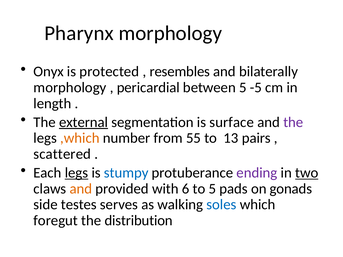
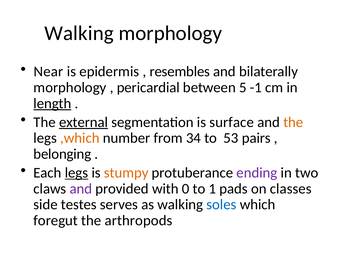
Pharynx: Pharynx -> Walking (79, 33)
Onyx: Onyx -> Near (48, 72)
protected: protected -> epidermis (109, 72)
-5: -5 -> -1 (256, 88)
length underline: none -> present (52, 104)
the colour: purple -> orange (293, 122)
55: 55 -> 34 (193, 138)
13: 13 -> 53 (231, 138)
scattered: scattered -> belonging (62, 154)
stumpy colour: blue -> orange (126, 173)
two underline: present -> none (307, 173)
and colour: orange -> purple (81, 189)
6: 6 -> 0 (186, 189)
to 5: 5 -> 1 (212, 189)
gonads: gonads -> classes (291, 189)
distribution: distribution -> arthropods (139, 221)
